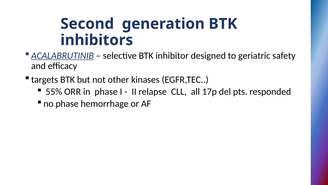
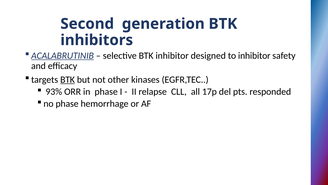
to geriatric: geriatric -> inhibitor (254, 55)
BTK underline: none -> present (68, 79)
55%: 55% -> 93% (54, 92)
